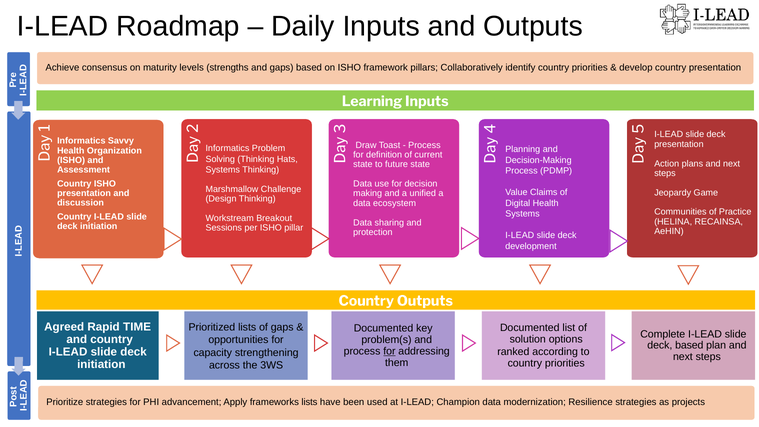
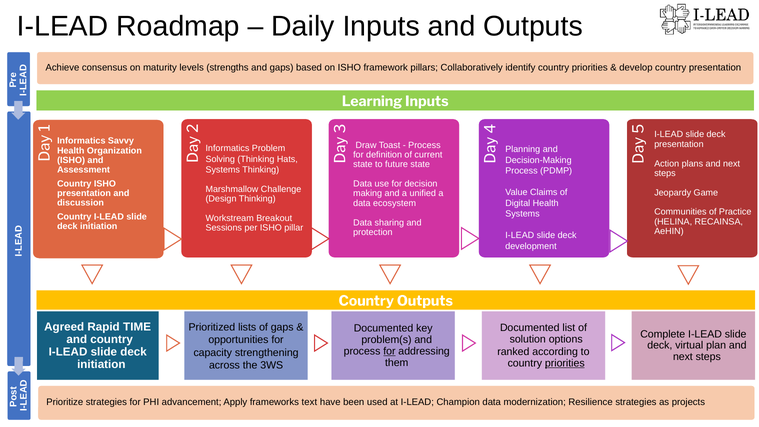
deck based: based -> virtual (689, 345)
priorities underline: none -> present (565, 363)
frameworks lists: lists -> text (309, 402)
